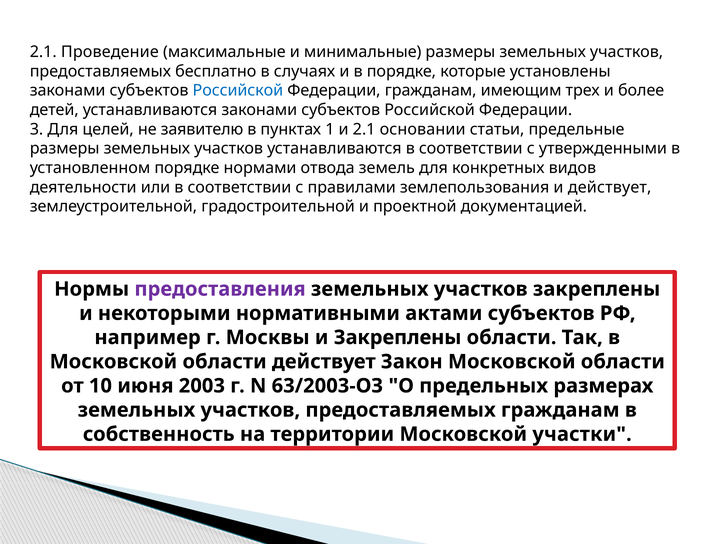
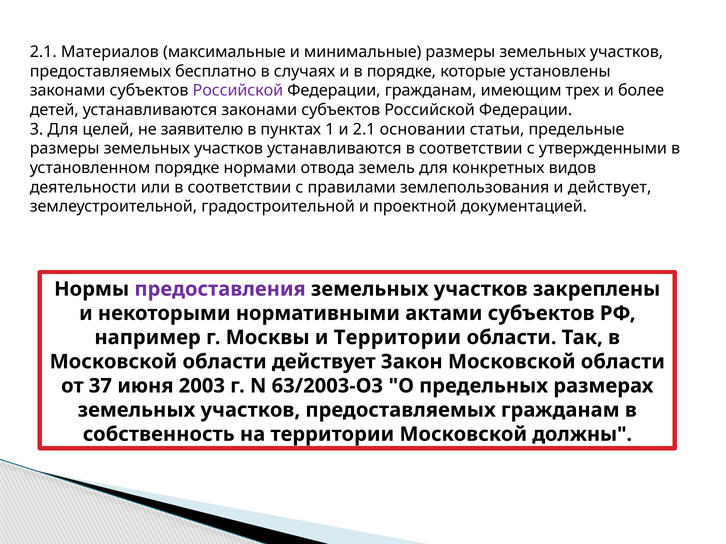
Проведение: Проведение -> Материалов (110, 52)
Российской colour: blue -> purple (238, 91)
и Закреплены: Закреплены -> Территории (397, 338)
10: 10 -> 37 (100, 386)
участки: участки -> должны (582, 435)
